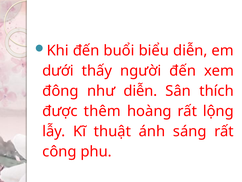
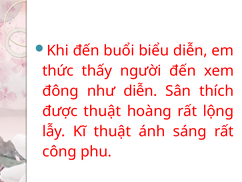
dưới: dưới -> thức (58, 71)
được thêm: thêm -> thuật (102, 111)
